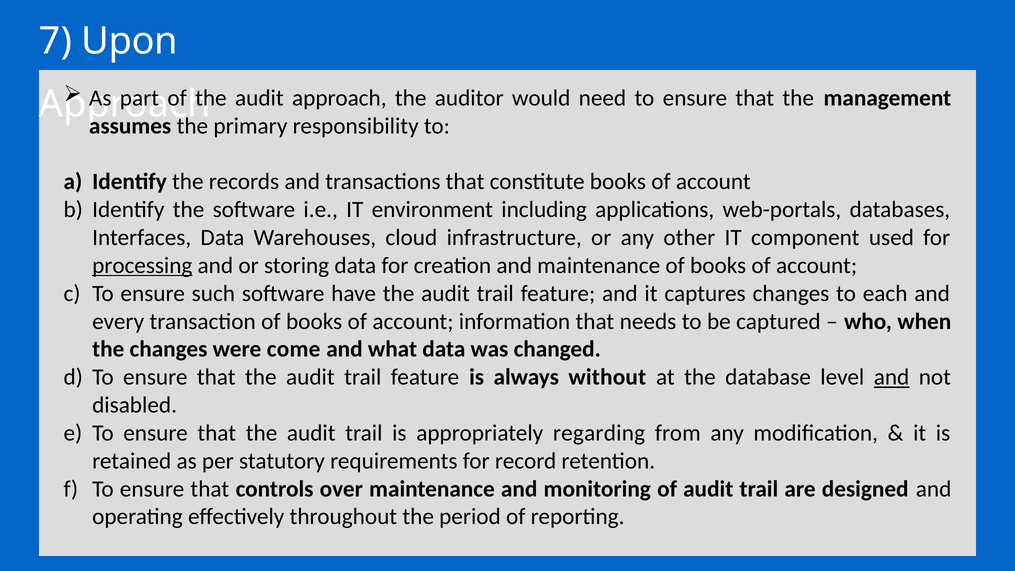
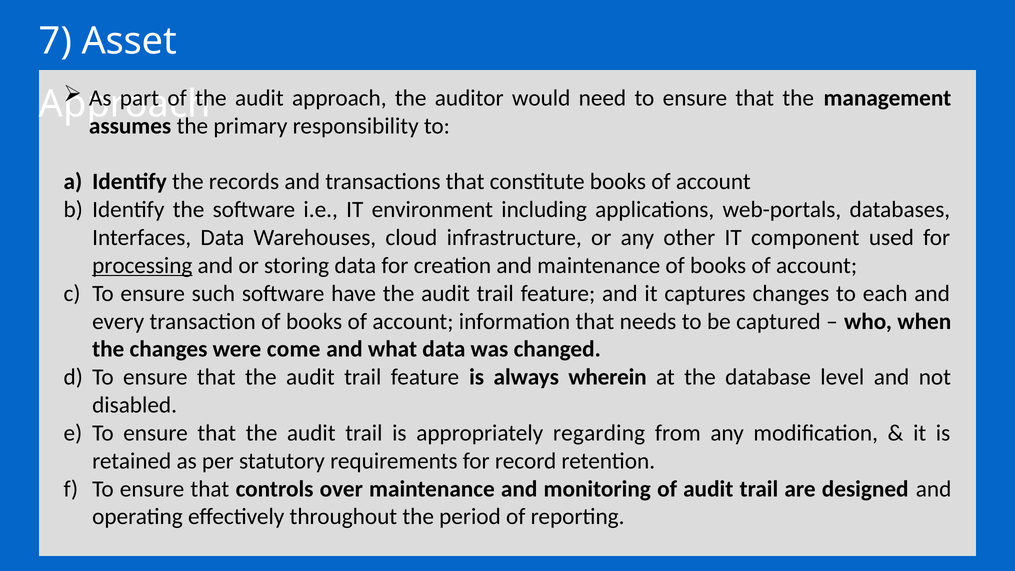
Upon: Upon -> Asset (129, 41)
without: without -> wherein (608, 377)
and underline: present -> none (892, 377)
